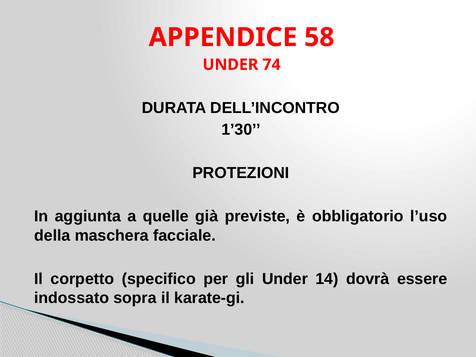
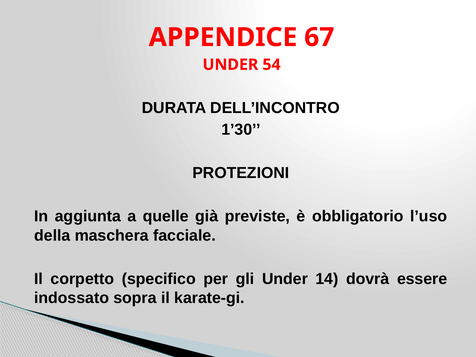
58: 58 -> 67 (319, 37)
74: 74 -> 54 (271, 65)
